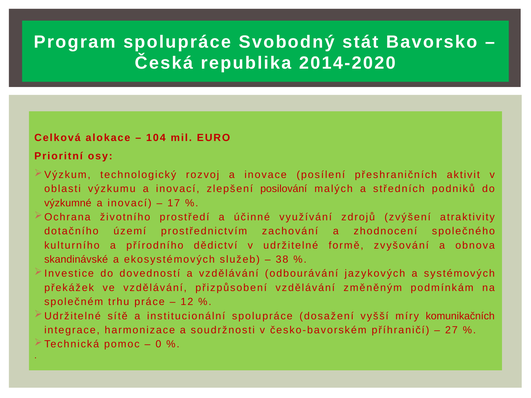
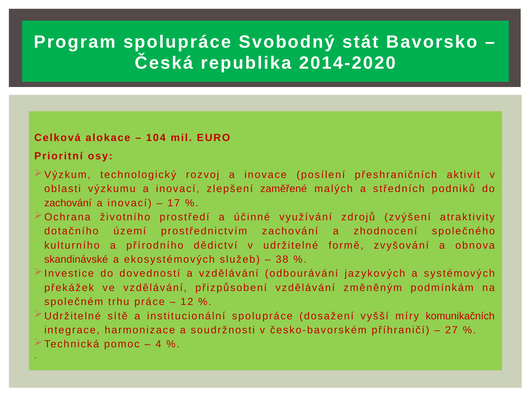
posilování: posilování -> zaměřené (284, 189)
výzkumné: výzkumné -> zachování (68, 203)
0: 0 -> 4 (158, 344)
